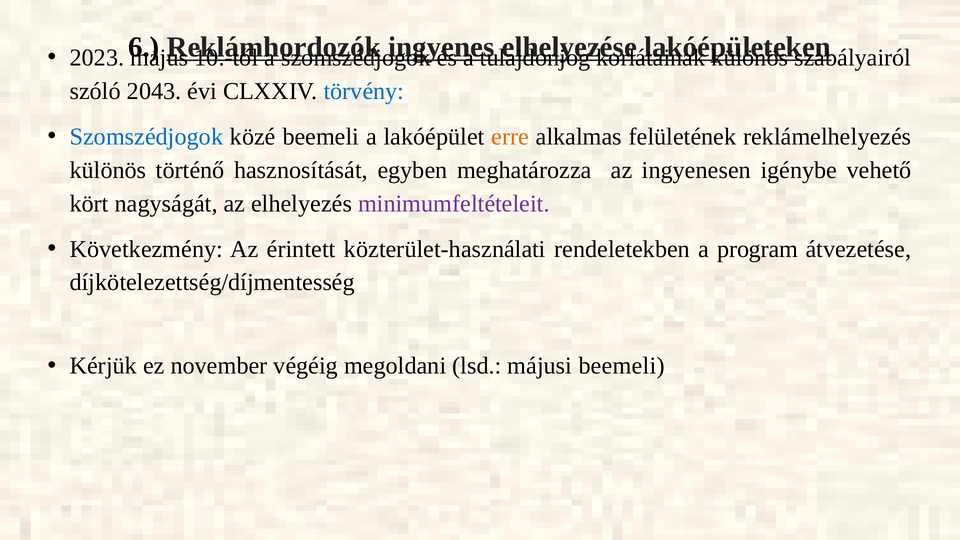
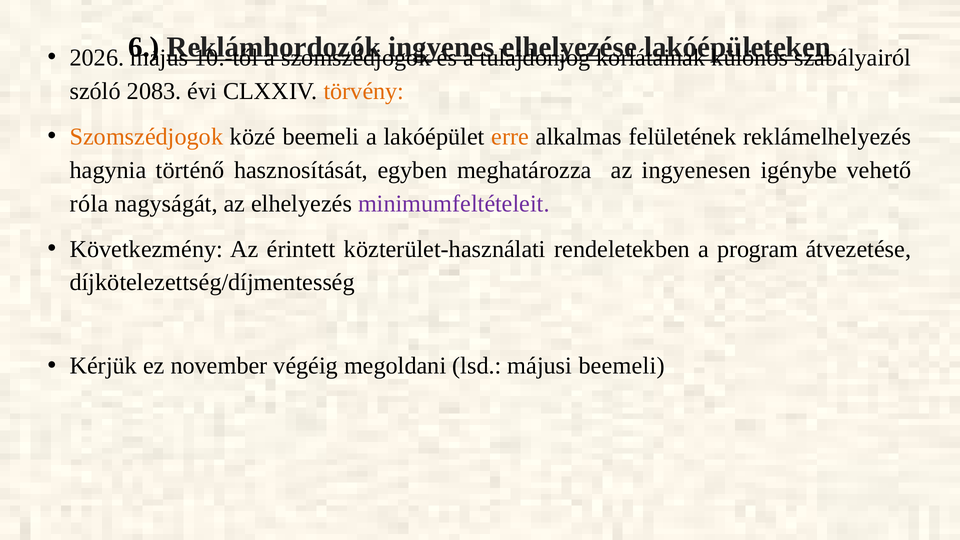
2023: 2023 -> 2026 (97, 58)
2043: 2043 -> 2083 (154, 91)
törvény colour: blue -> orange (364, 91)
Szomszédjogok colour: blue -> orange (146, 137)
különös: különös -> hagynia (108, 170)
kört: kört -> róla (89, 204)
